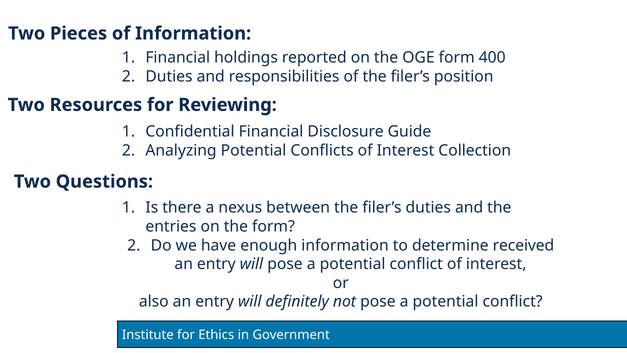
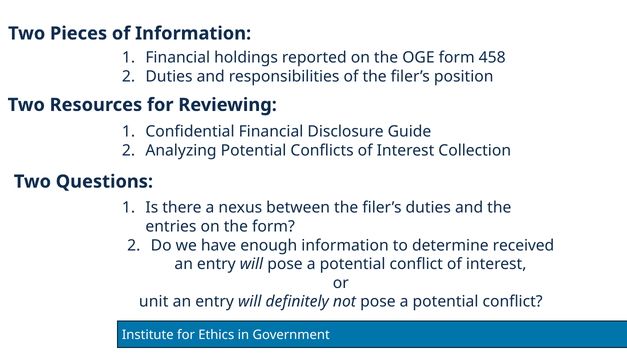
400: 400 -> 458 (492, 58)
also: also -> unit (154, 302)
